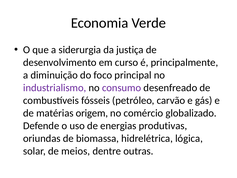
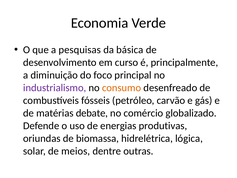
siderurgia: siderurgia -> pesquisas (80, 50)
justiça: justiça -> básica (130, 50)
consumo colour: purple -> orange (122, 88)
origem: origem -> debate (92, 113)
